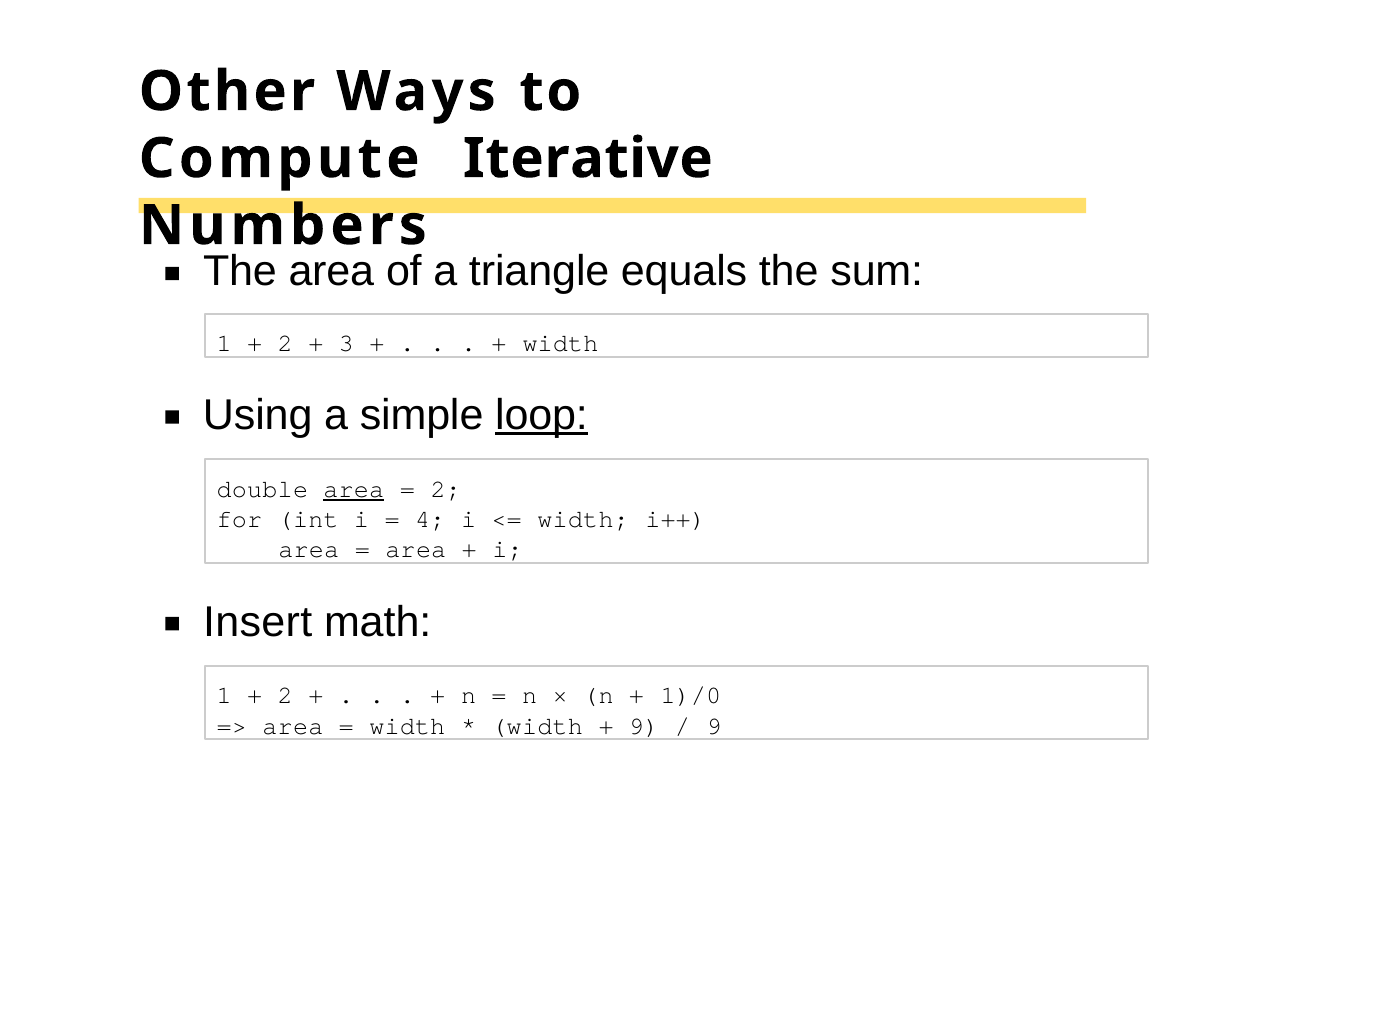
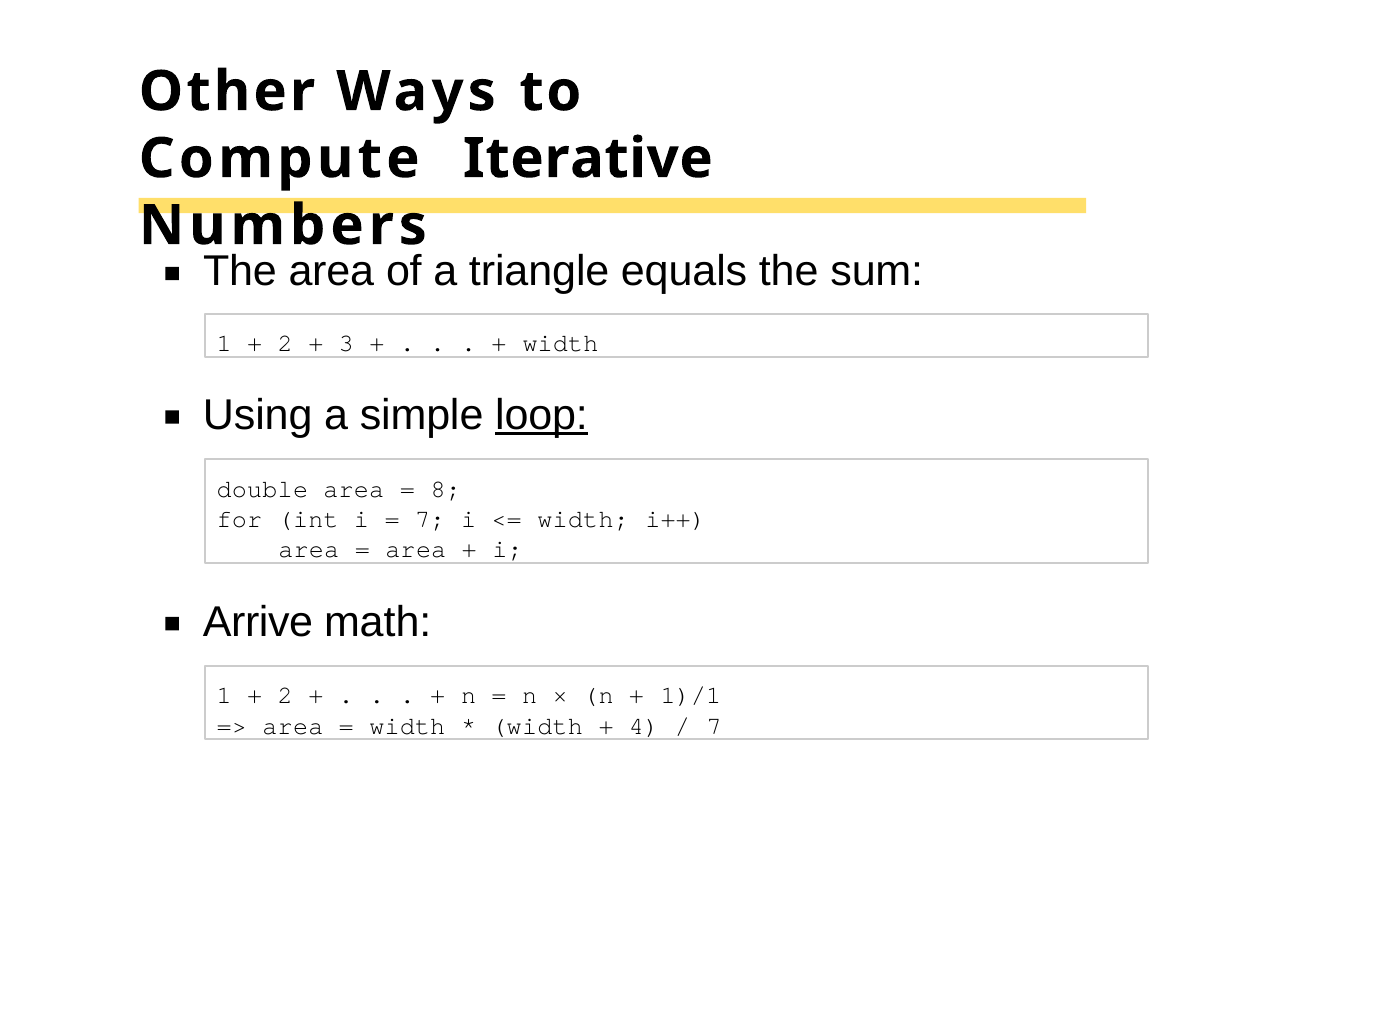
area underline: present -> none (354, 489)
2: 2 -> 8 (446, 489)
4: 4 -> 7 (430, 520)
Insert: Insert -> Arrive (258, 622)
1)/0: 1)/0 -> 1)/1 (691, 696)
9: 9 -> 4 (644, 727)
9: 9 -> 7 (714, 727)
